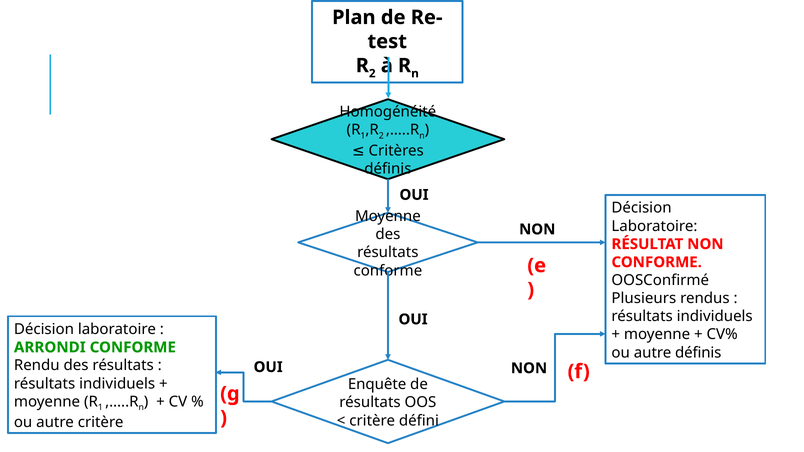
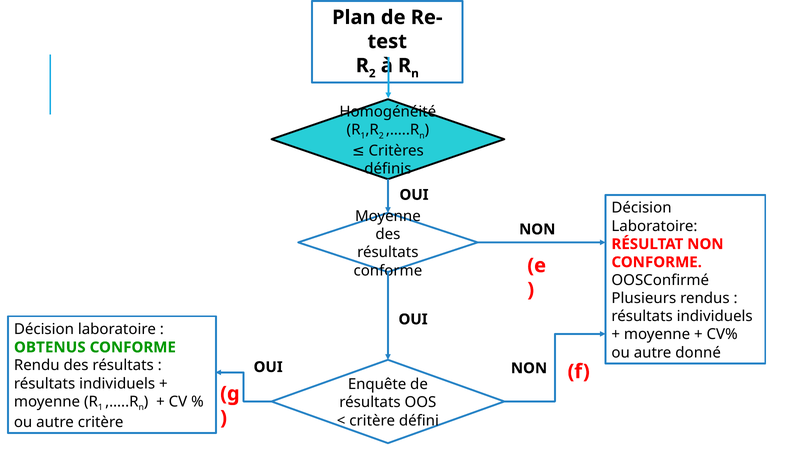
ARRONDI: ARRONDI -> OBTENUS (50, 348)
autre définis: définis -> donné (698, 353)
